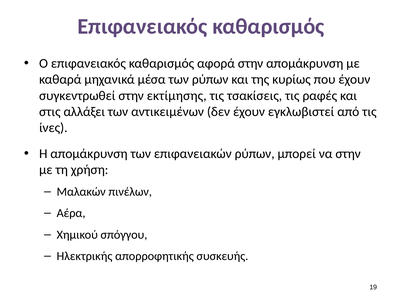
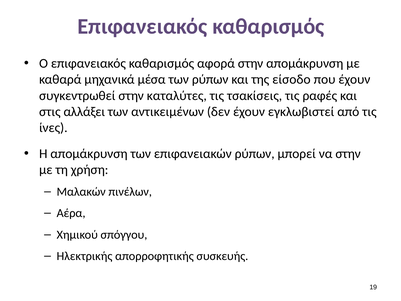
κυρίως: κυρίως -> είσοδο (291, 79)
εκτίμησης: εκτίμησης -> καταλύτες (177, 96)
